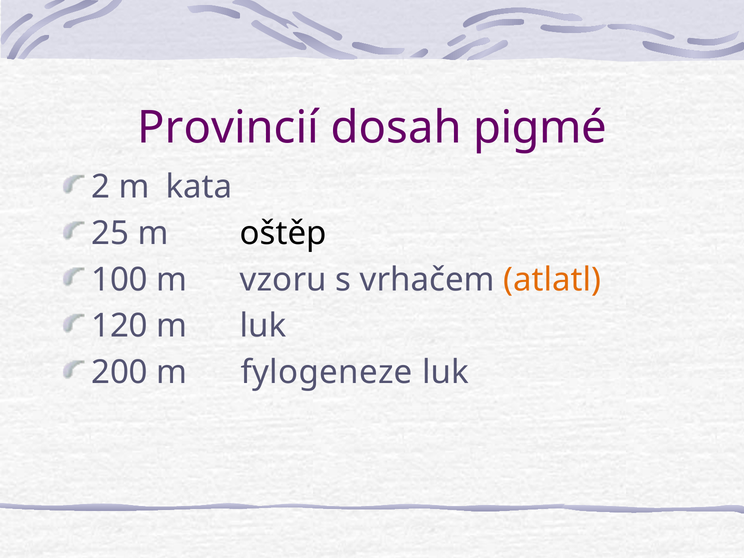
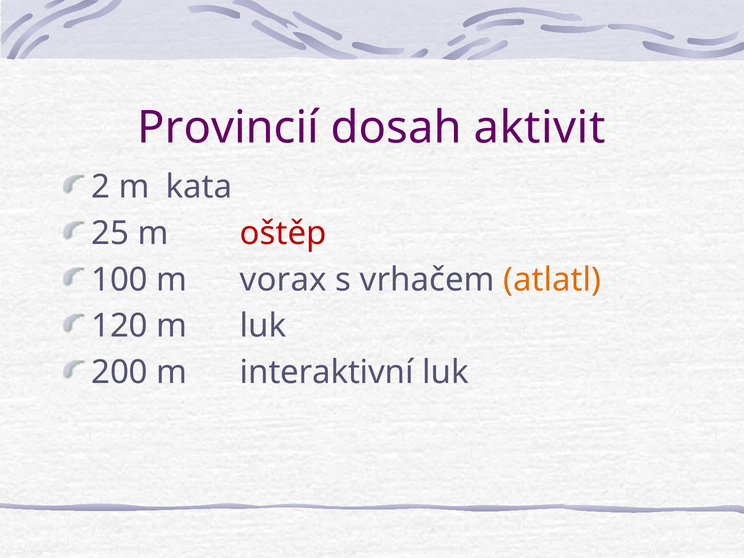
pigmé: pigmé -> aktivit (540, 128)
oštěp colour: black -> red (283, 233)
vzoru: vzoru -> vorax (283, 280)
fylogeneze: fylogeneze -> interaktivní (327, 372)
